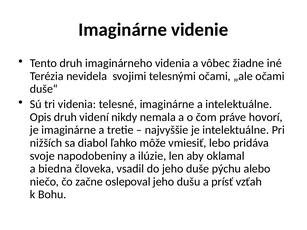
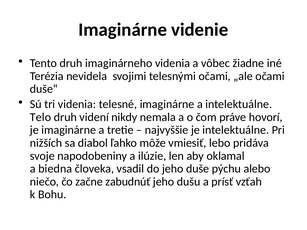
Opis: Opis -> Telo (40, 117)
oslepoval: oslepoval -> zabudnúť (128, 182)
